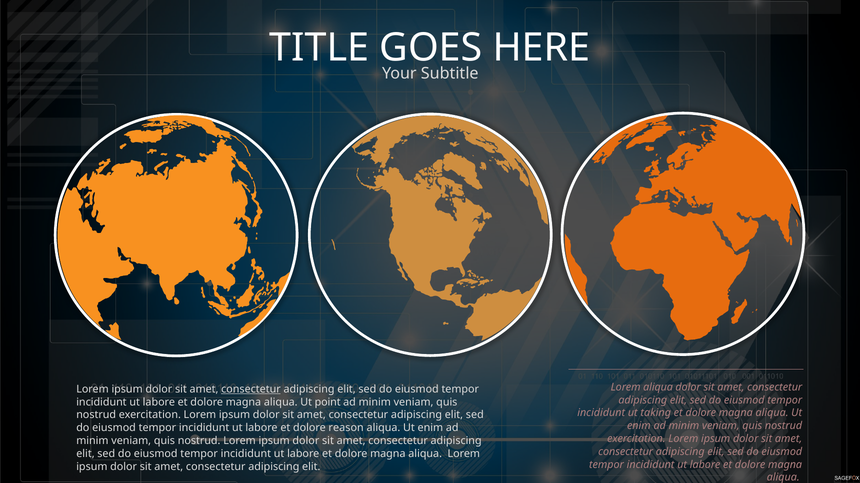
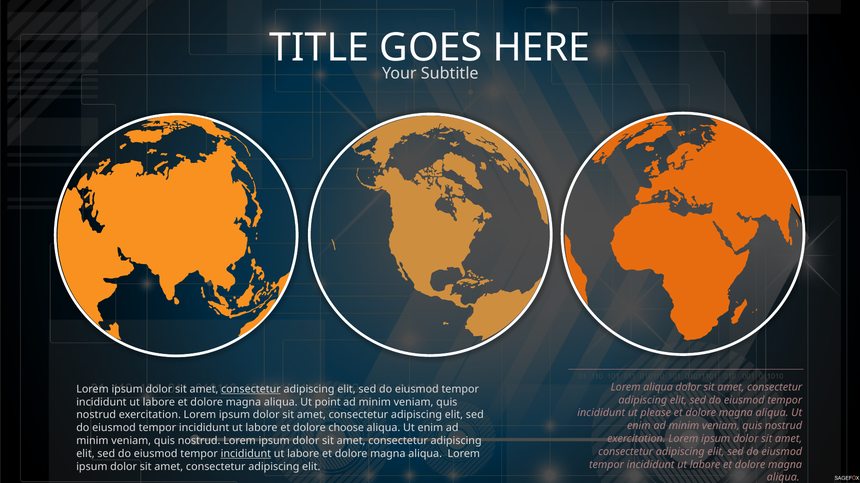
taking: taking -> please (656, 414)
reason: reason -> choose (346, 428)
incididunt underline: none -> present (246, 454)
